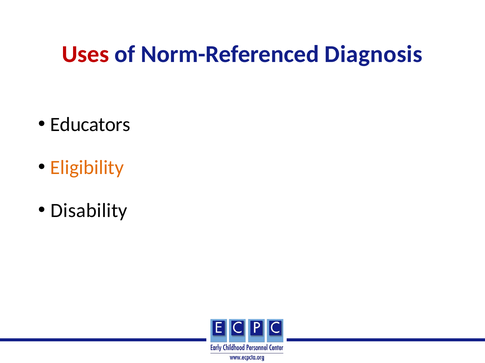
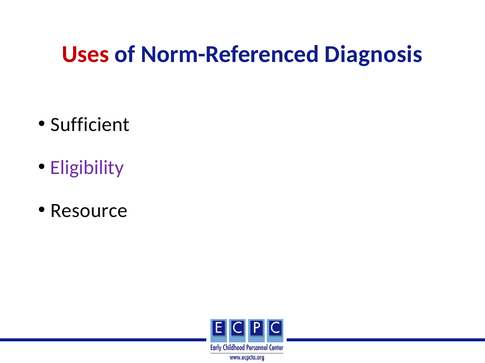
Educators: Educators -> Sufficient (90, 125)
Eligibility colour: orange -> purple (87, 168)
Disability: Disability -> Resource (89, 211)
